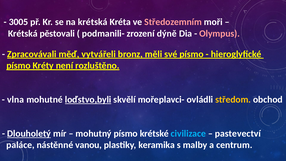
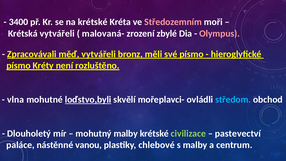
3005: 3005 -> 3400 (19, 22)
na krétská: krétská -> krétské (93, 22)
Krétská pěstovali: pěstovali -> vytvářeli (57, 33)
podmanili-: podmanili- -> malovaná- (103, 33)
dýně: dýně -> zbylé (167, 33)
středom colour: yellow -> light blue (233, 100)
Dlouholetý underline: present -> none (29, 133)
mohutný písmo: písmo -> malby (126, 133)
civilizace colour: light blue -> light green (188, 133)
keramika: keramika -> chlebové (157, 145)
